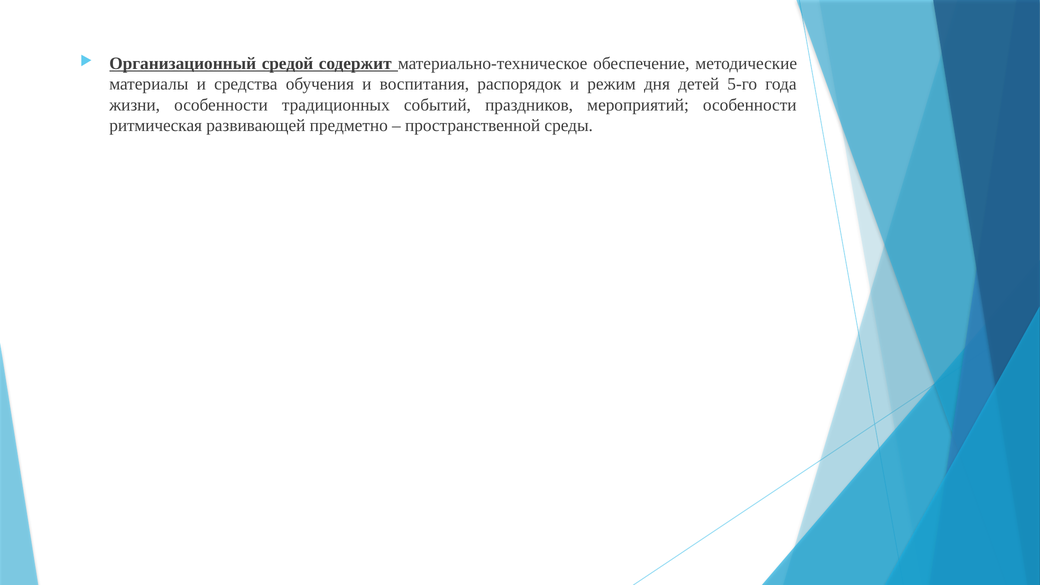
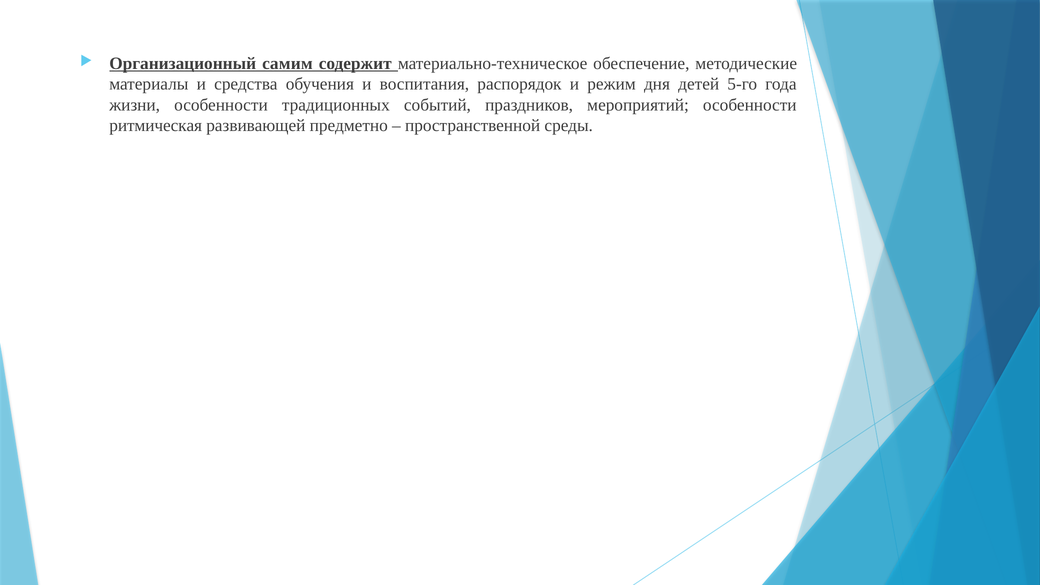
средой: средой -> самим (287, 64)
